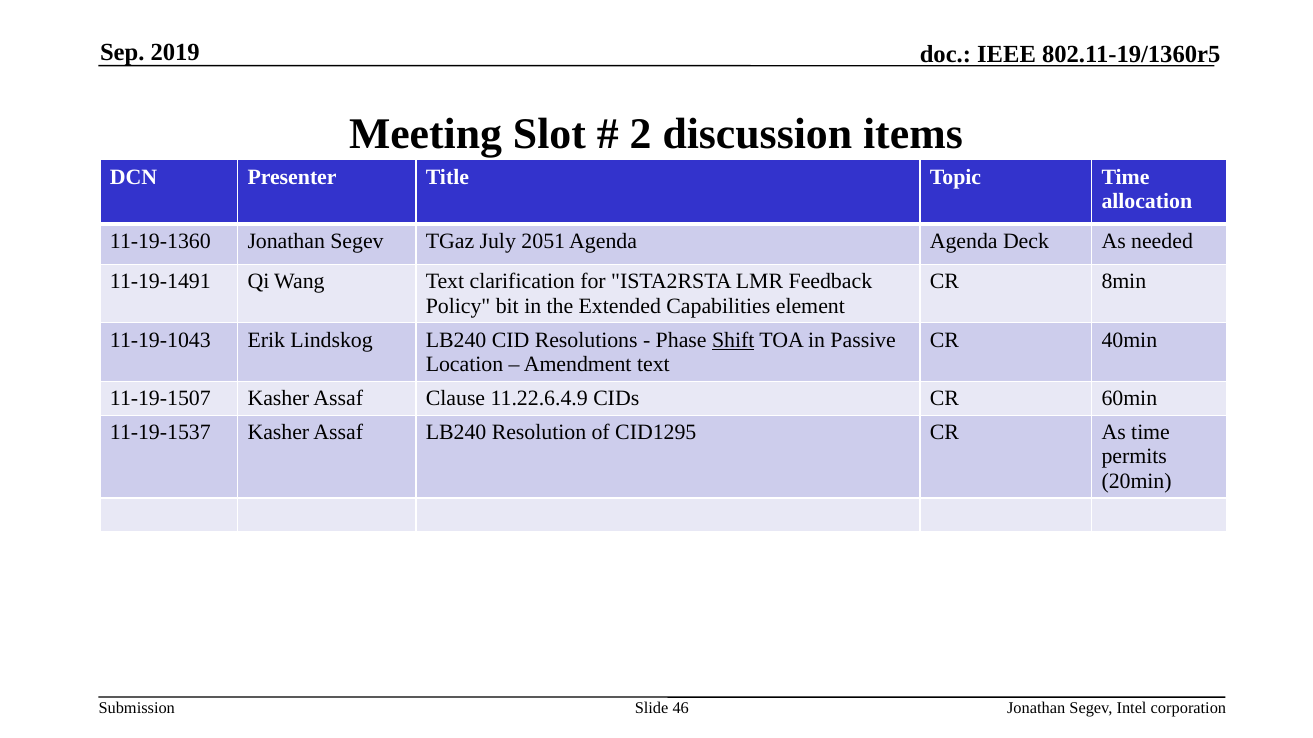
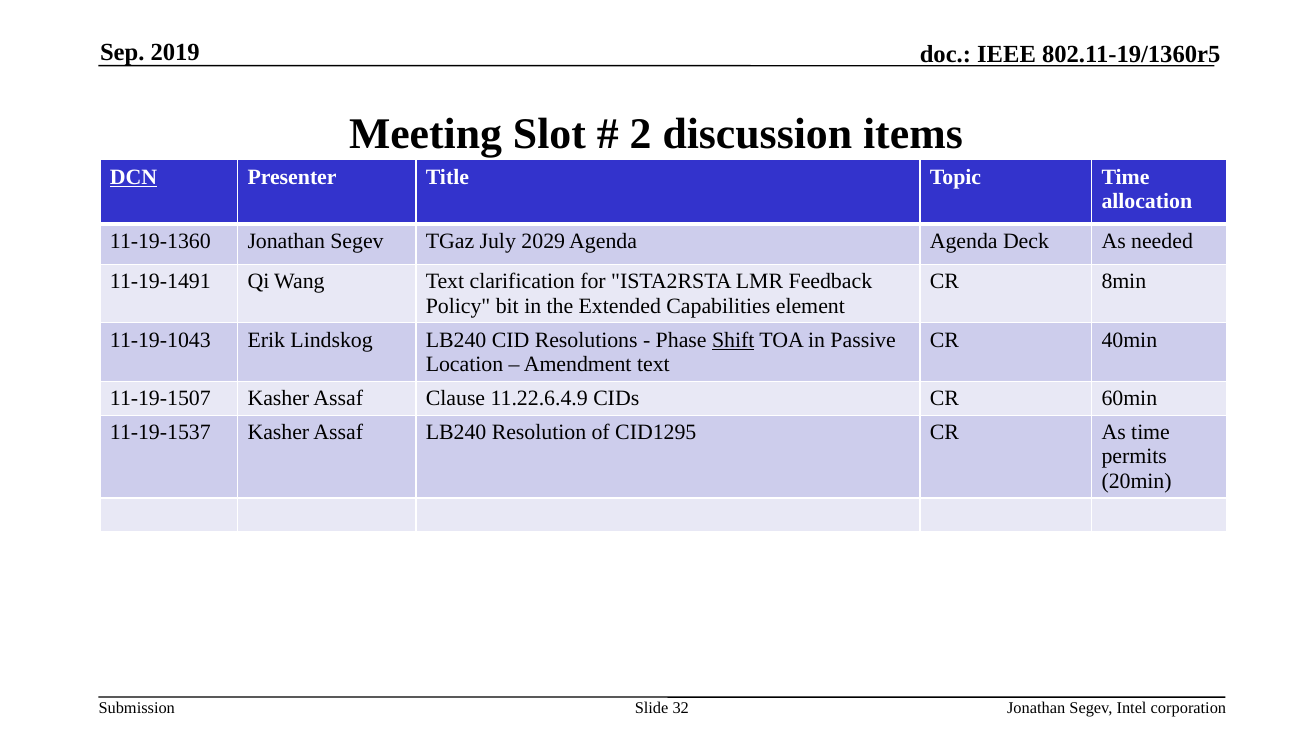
DCN underline: none -> present (134, 177)
2051: 2051 -> 2029 (543, 241)
46: 46 -> 32 (681, 708)
